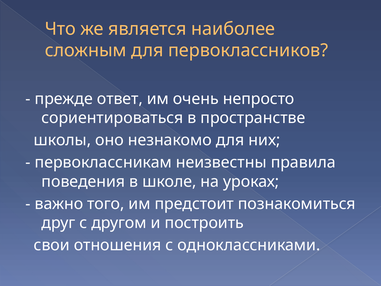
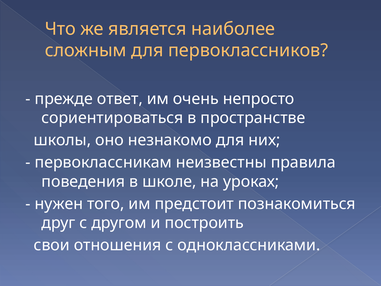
важно: важно -> нужен (59, 204)
